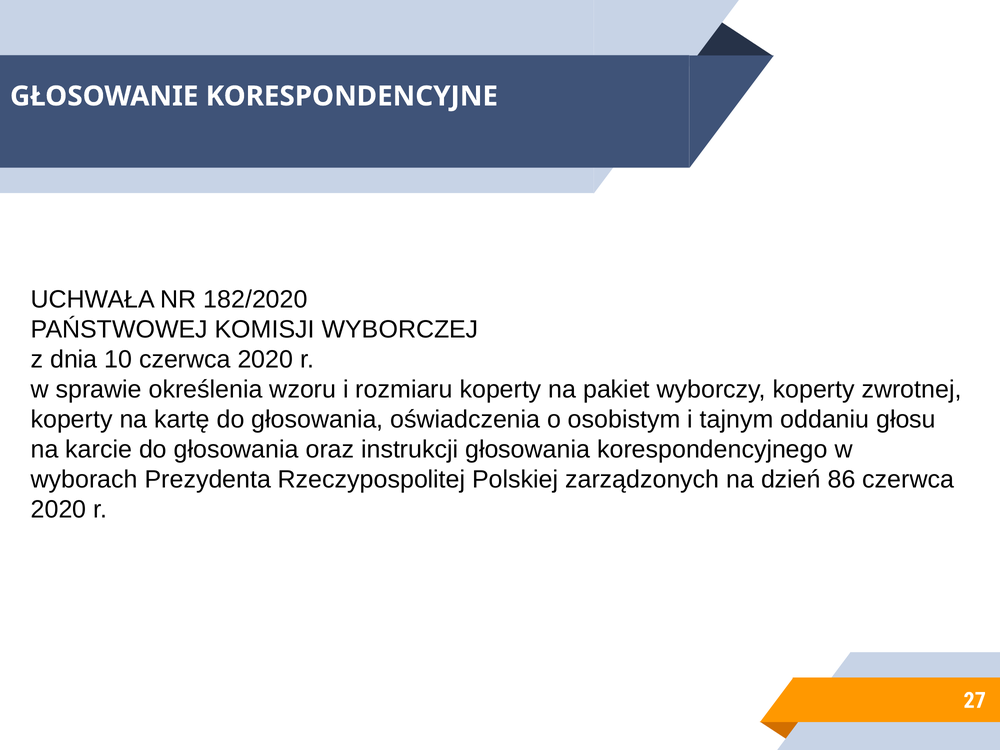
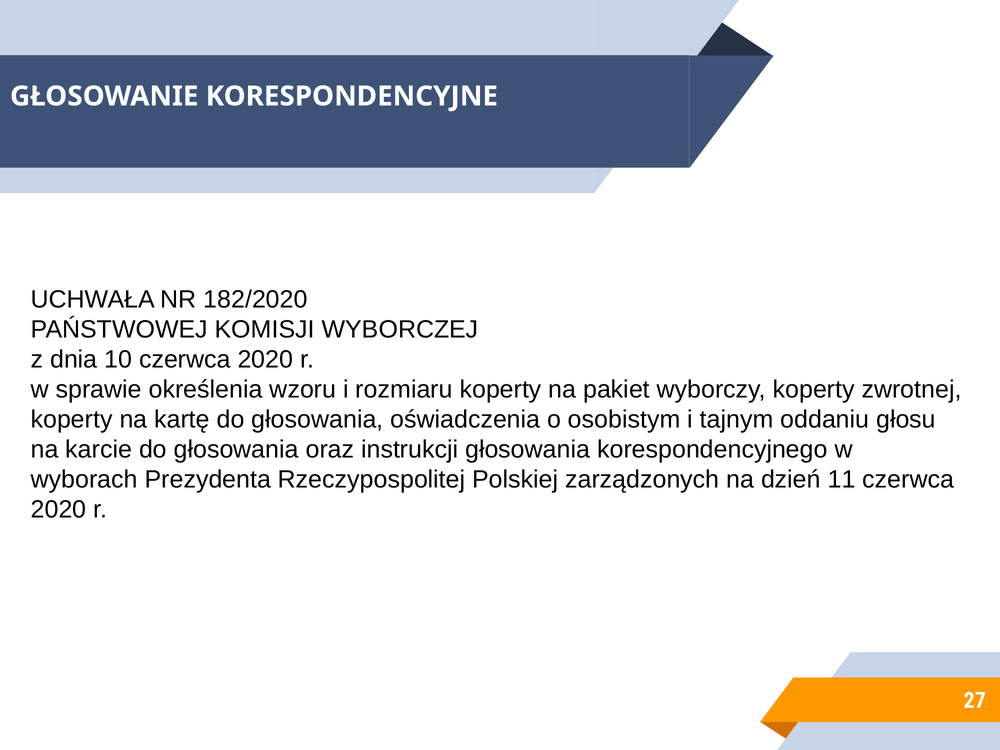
86: 86 -> 11 (842, 480)
